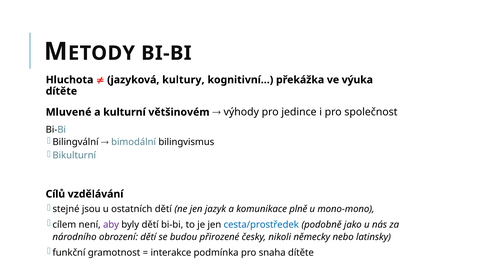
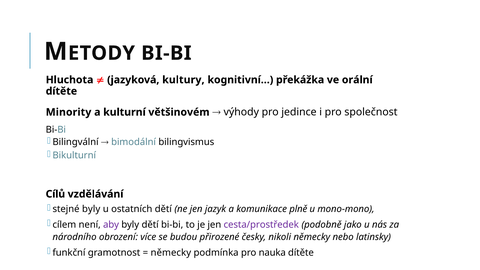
výuka: výuka -> orální (357, 80)
Mluvené: Mluvené -> Minority (69, 112)
stejné jsou: jsou -> byly (91, 209)
cesta/prostředek colour: blue -> purple (261, 225)
obrození dětí: dětí -> více (148, 237)
interakce: interakce -> německy (171, 253)
snaha: snaha -> nauka (272, 253)
